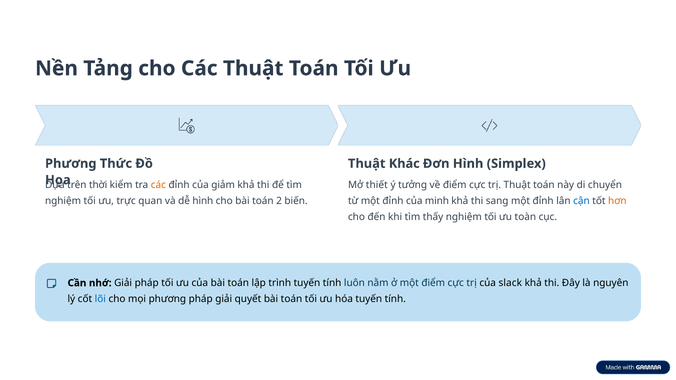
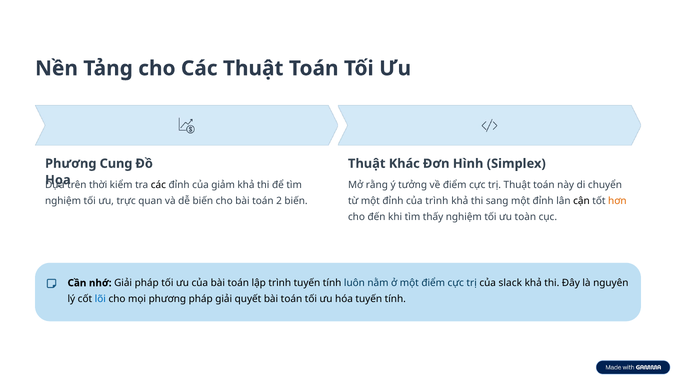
Thức: Thức -> Cung (116, 164)
các colour: orange -> black (158, 185)
thiết: thiết -> rằng (377, 185)
dễ hình: hình -> biến (203, 201)
của minh: minh -> trình (437, 201)
cận colour: blue -> black (581, 201)
